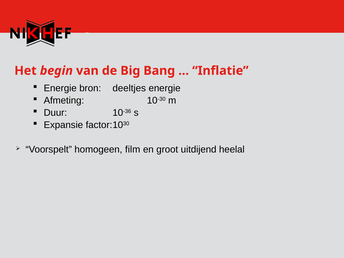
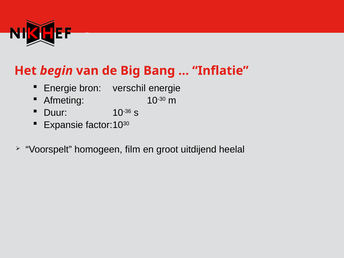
deeltjes: deeltjes -> verschil (129, 88)
